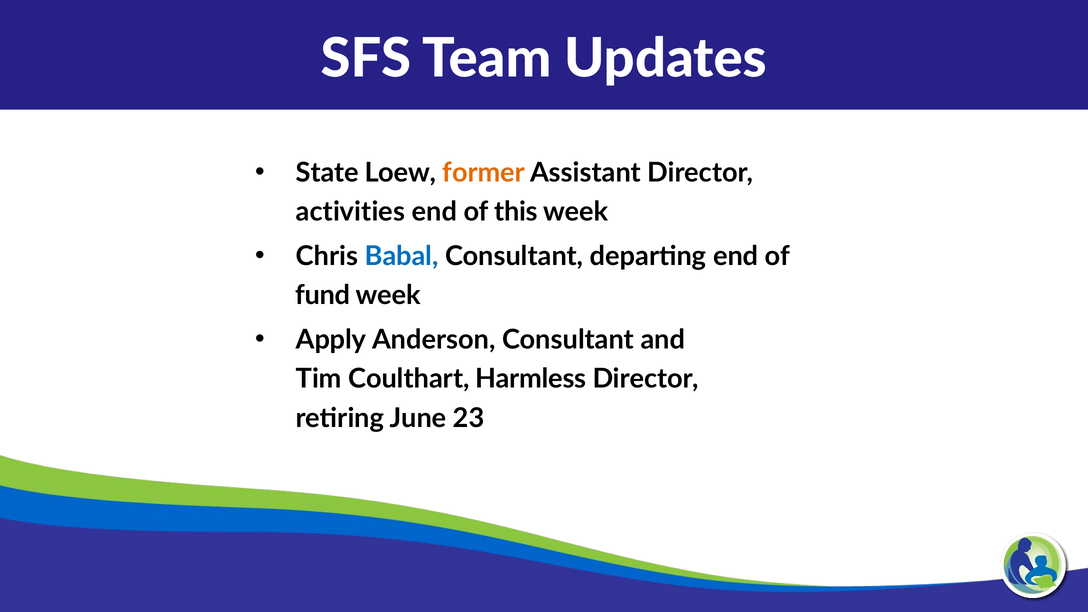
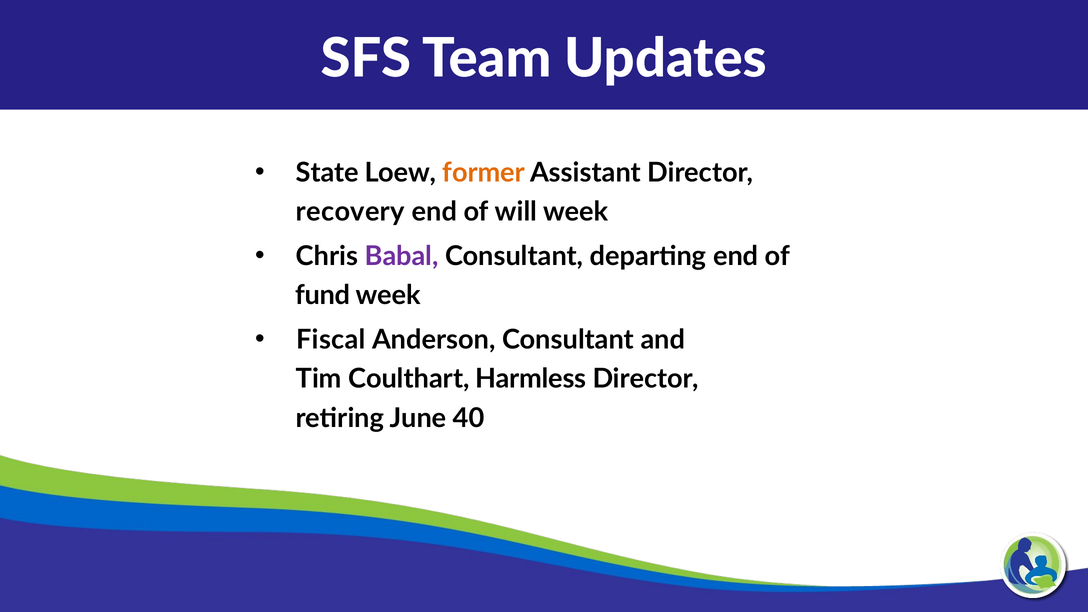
activities: activities -> recovery (350, 212)
this: this -> will (516, 212)
Babal colour: blue -> purple (402, 256)
Apply: Apply -> Fiscal (331, 340)
23: 23 -> 40 (469, 418)
